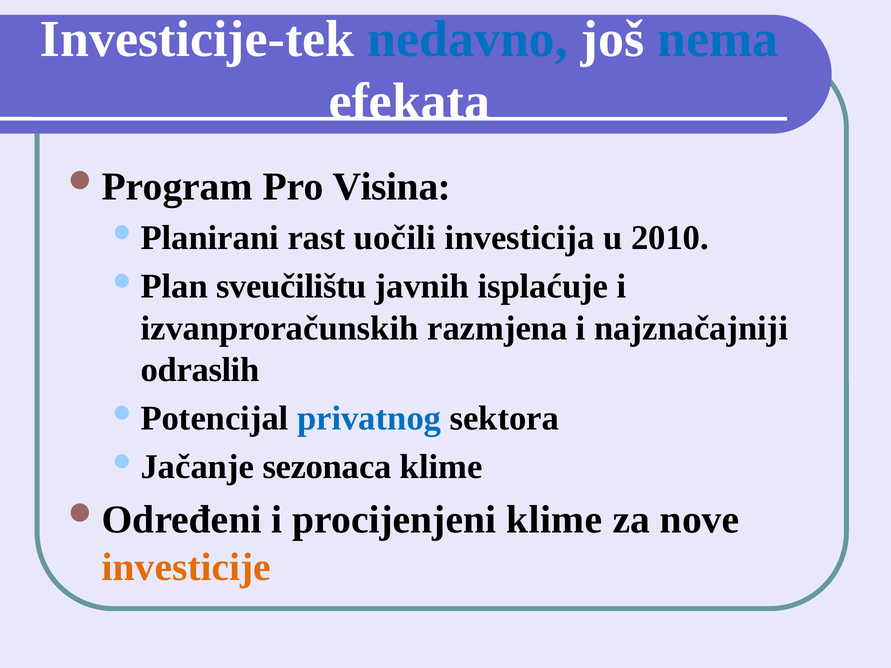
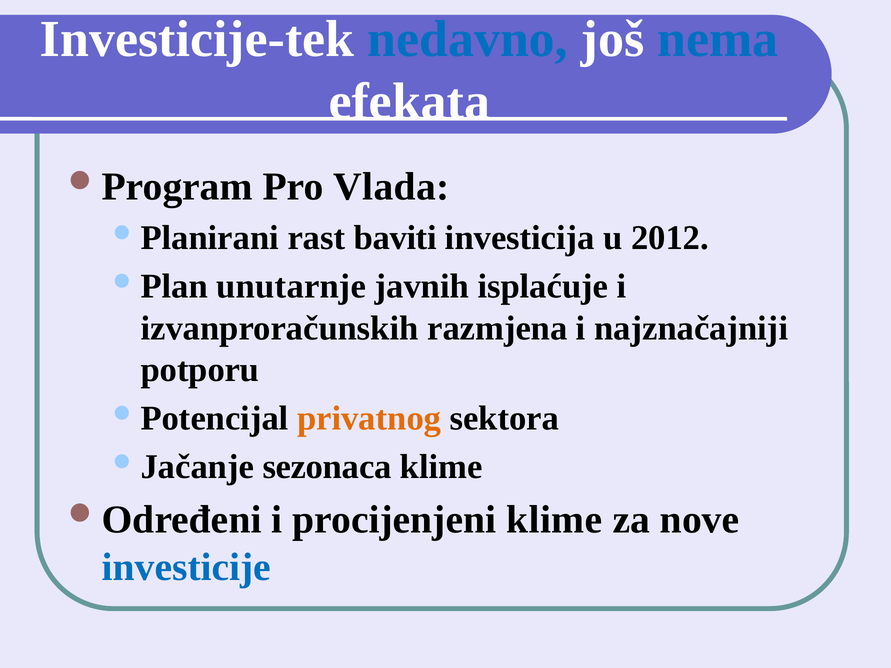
Visina: Visina -> Vlada (391, 187)
uočili: uočili -> baviti (395, 238)
2010: 2010 -> 2012 (670, 238)
sveučilištu: sveučilištu -> unutarnje (291, 287)
odraslih: odraslih -> potporu (200, 370)
privatnog colour: blue -> orange (369, 418)
investicije colour: orange -> blue (186, 567)
